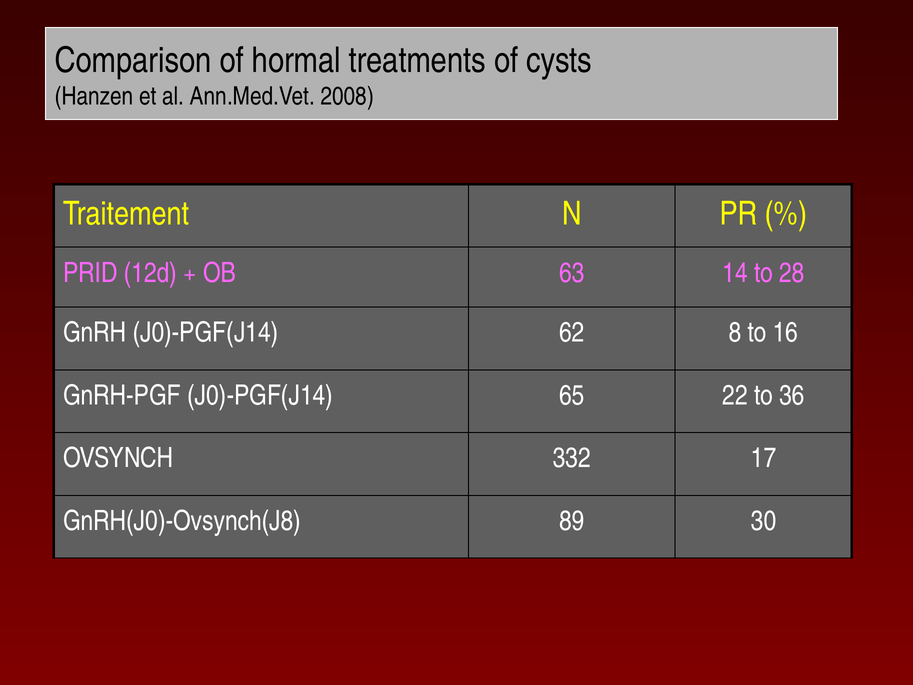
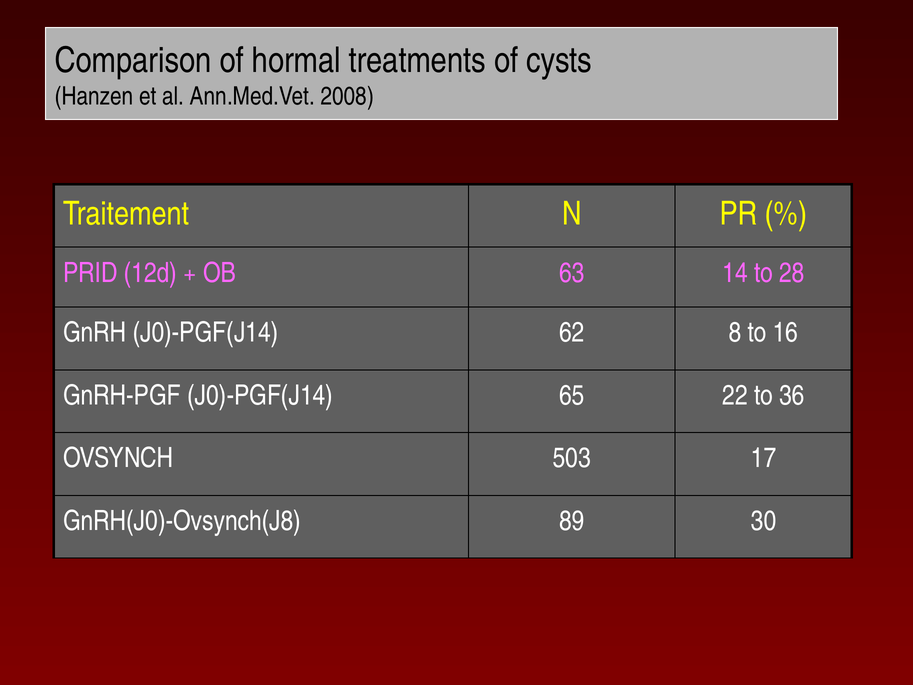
332: 332 -> 503 (572, 458)
